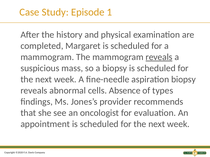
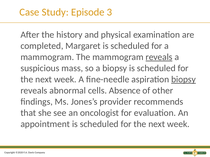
1: 1 -> 3 (109, 12)
biopsy underline: none -> present (184, 80)
types: types -> other (163, 91)
